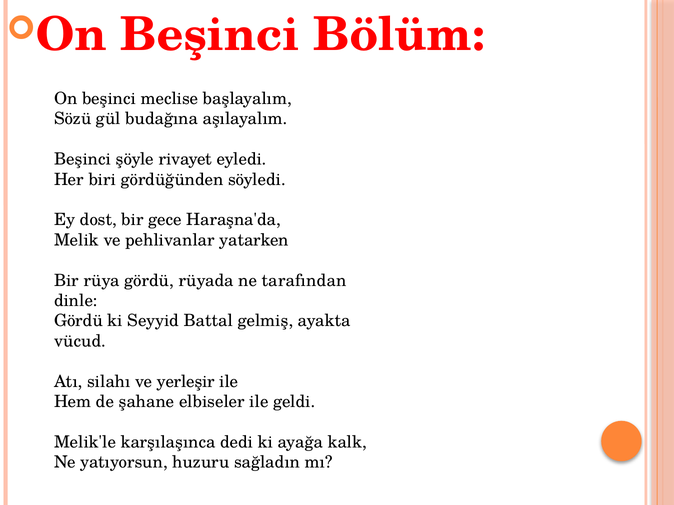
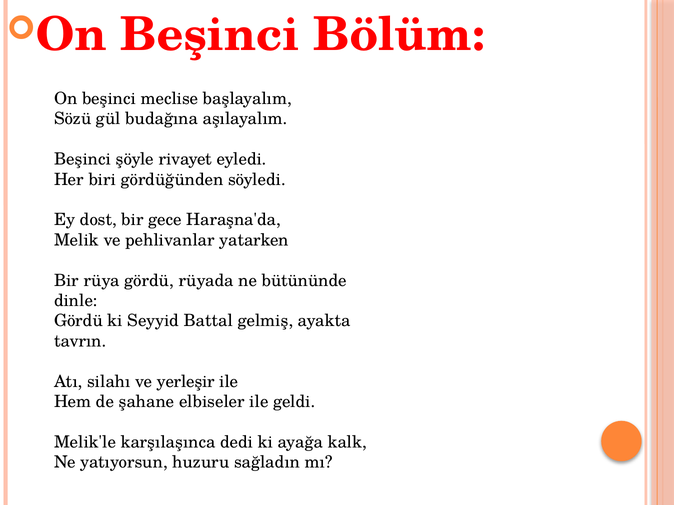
tarafından: tarafından -> bütününde (304, 281)
vücud: vücud -> tavrın (80, 341)
